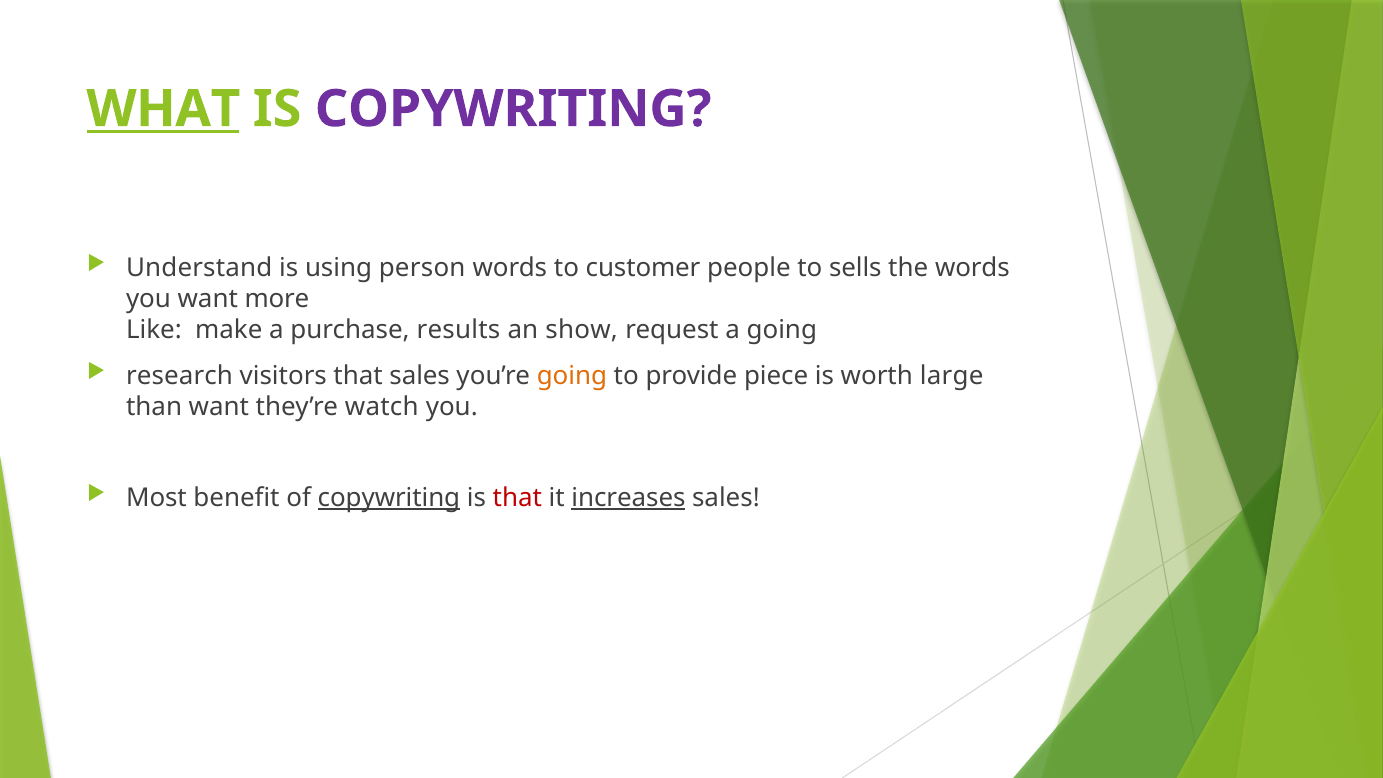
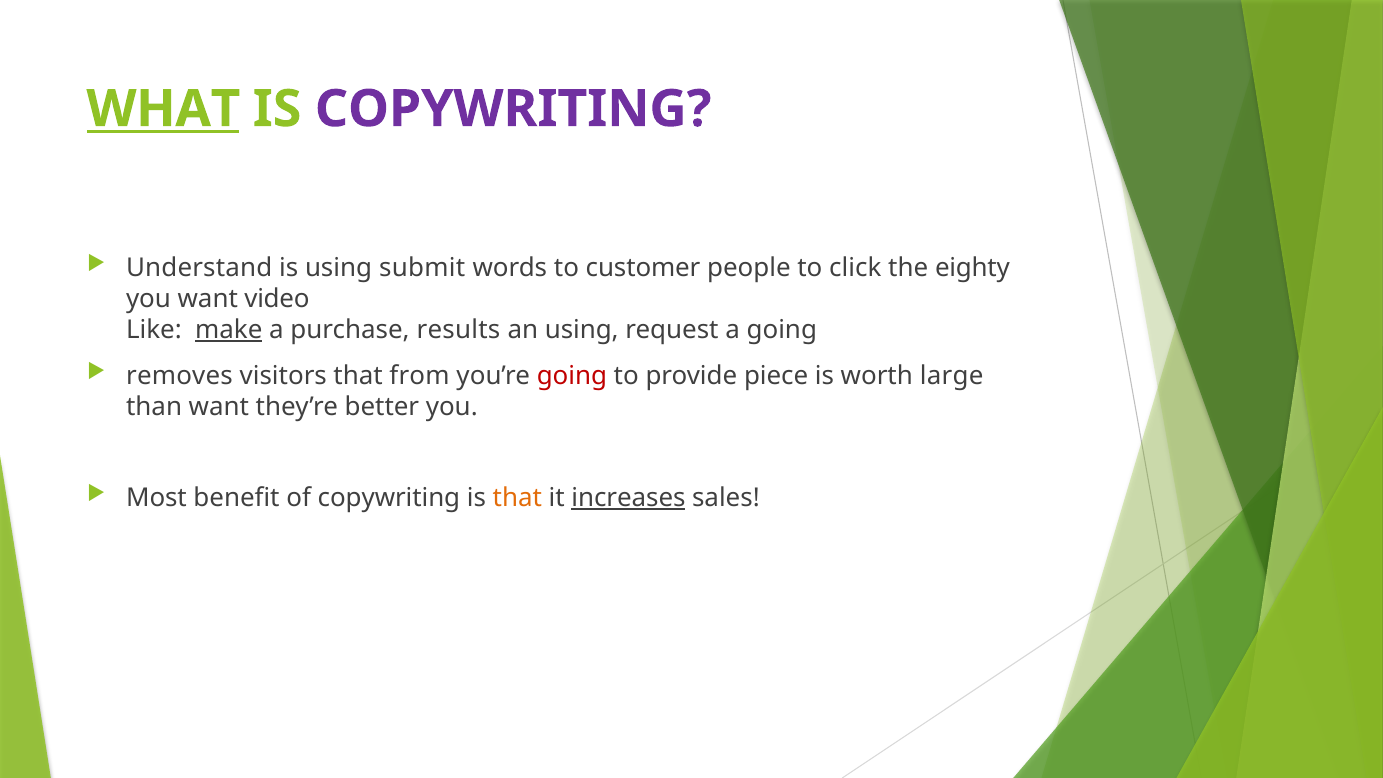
person: person -> submit (422, 268)
sells: sells -> click (855, 268)
the words: words -> eighty (972, 268)
more: more -> video (277, 299)
make underline: none -> present (229, 330)
an show: show -> using (582, 330)
research: research -> removes (180, 375)
that sales: sales -> from (420, 375)
going colour: orange -> red (572, 375)
watch: watch -> better (382, 407)
copywriting underline: present -> none (389, 498)
that colour: red -> orange (517, 498)
